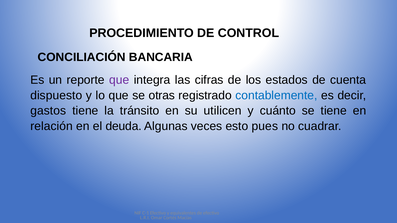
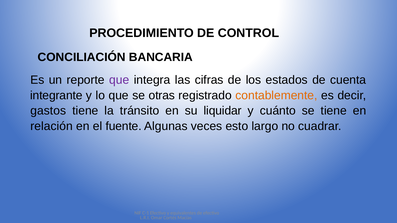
dispuesto: dispuesto -> integrante (56, 95)
contablemente colour: blue -> orange (276, 95)
utilicen: utilicen -> liquidar (223, 111)
deuda: deuda -> fuente (124, 126)
pues: pues -> largo (265, 126)
